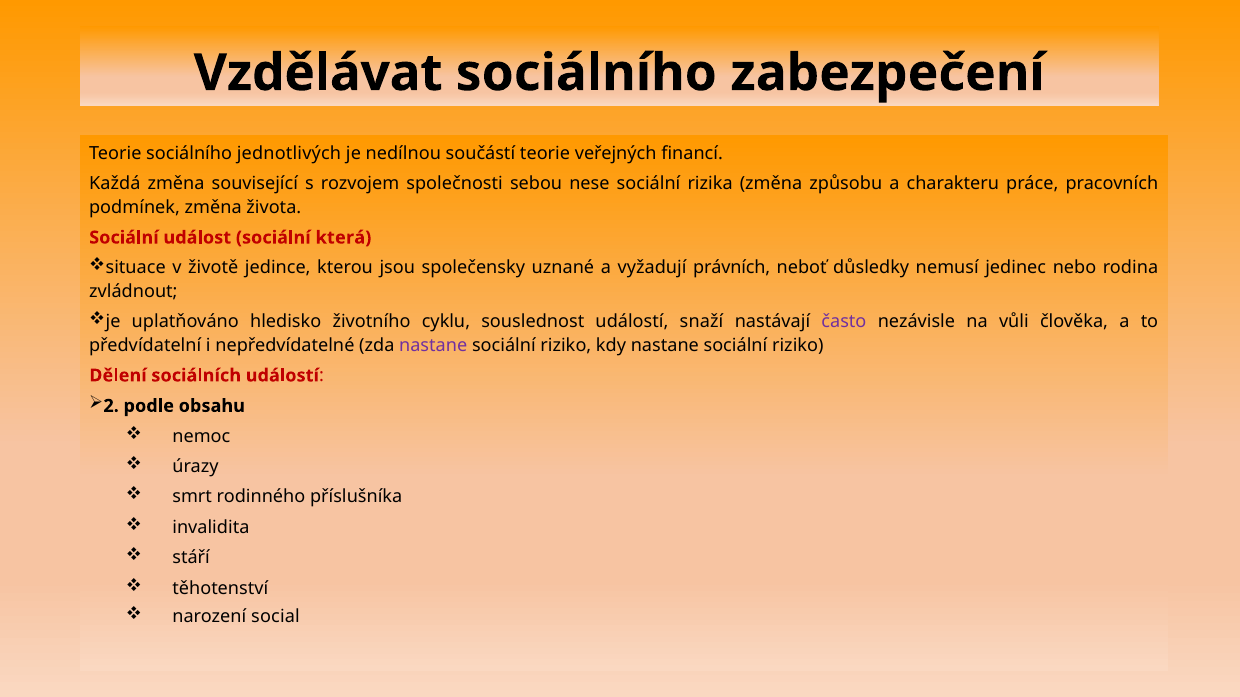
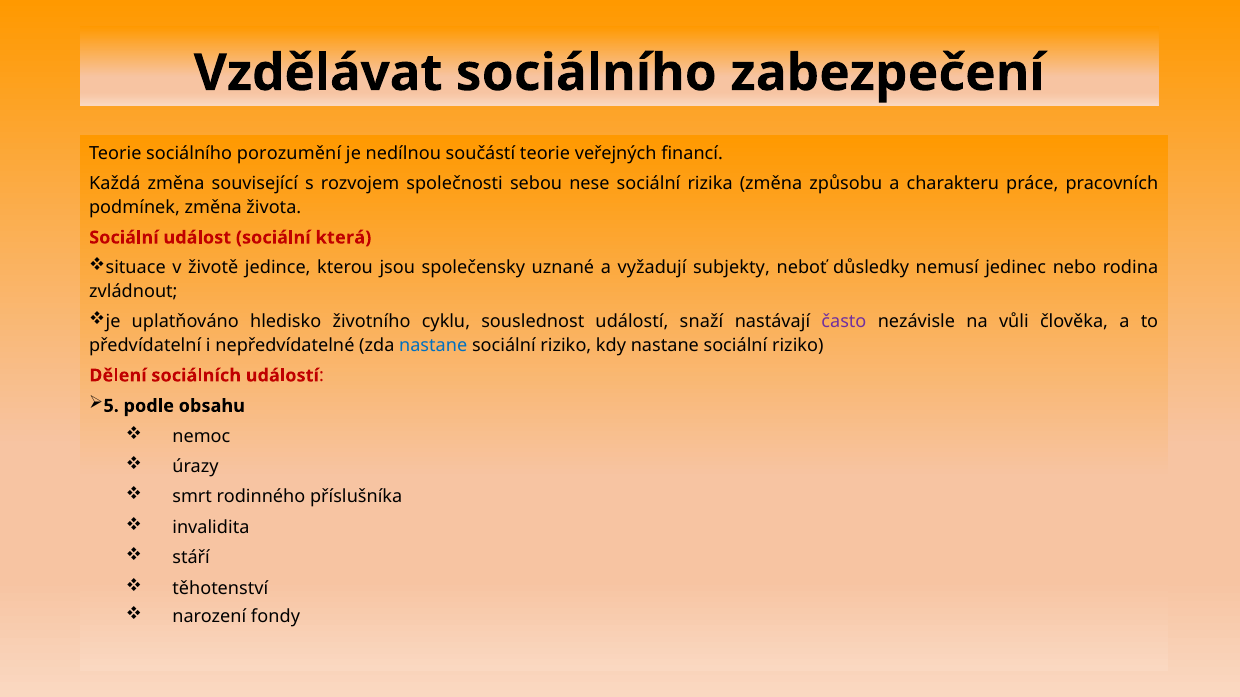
jednotlivých: jednotlivých -> porozumění (289, 154)
právních: právních -> subjekty (731, 268)
nastane colour: purple -> blue (433, 345)
2: 2 -> 5 (111, 406)
social: social -> fondy (276, 617)
